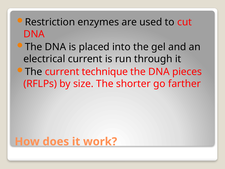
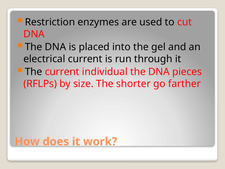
technique: technique -> individual (105, 72)
